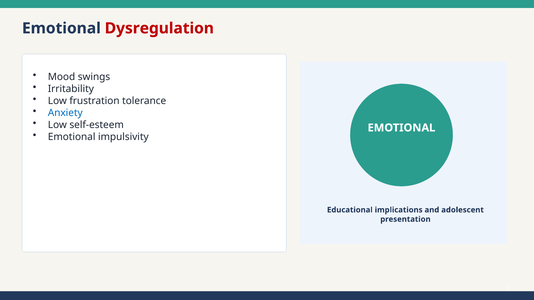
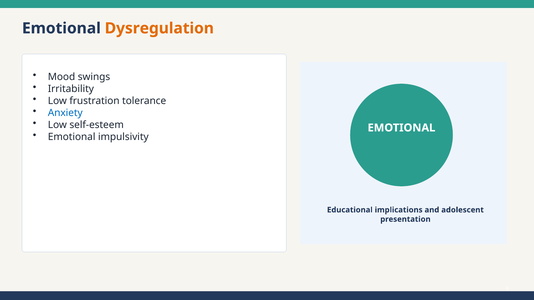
Dysregulation colour: red -> orange (159, 28)
